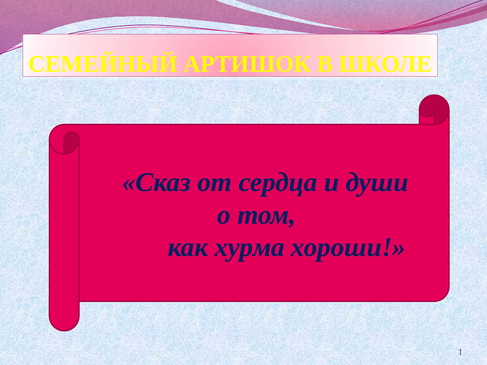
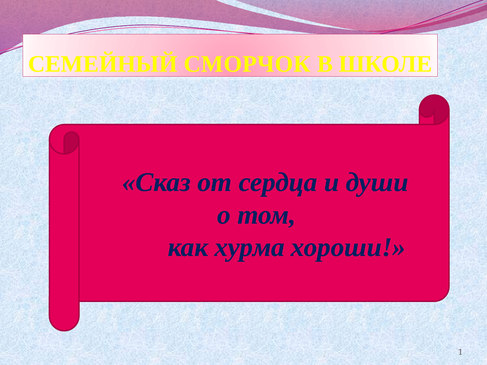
АРТИШОК: АРТИШОК -> СМОРЧОК (247, 64)
